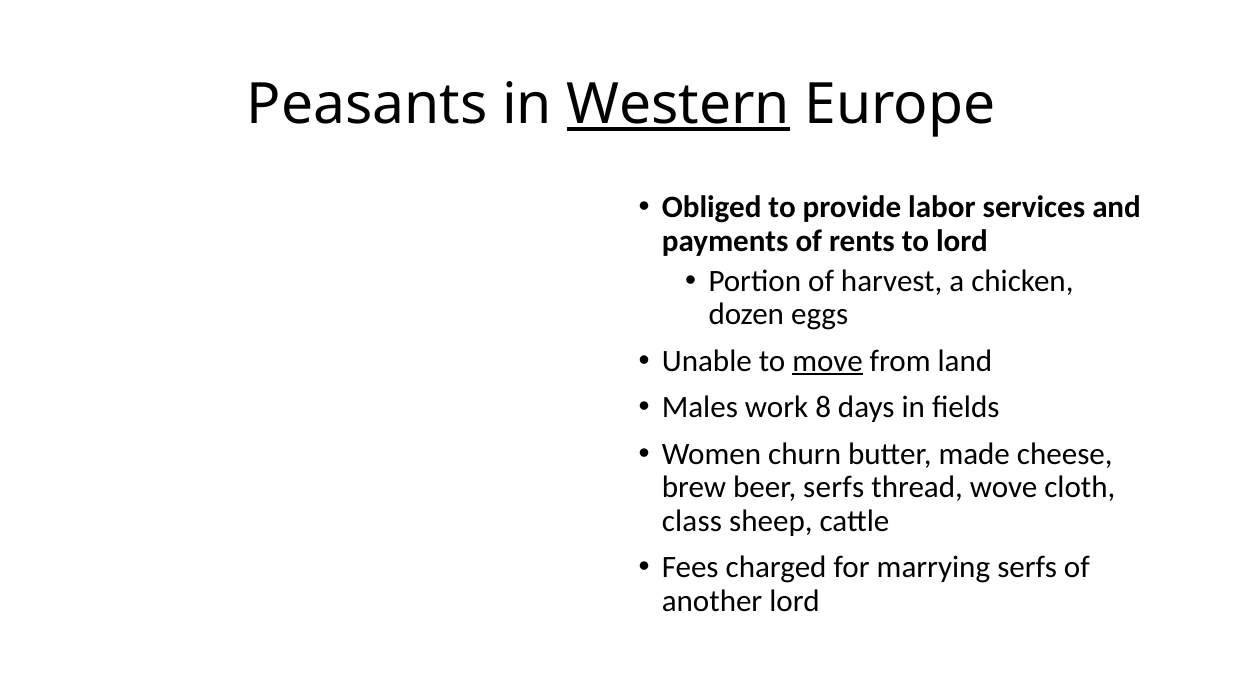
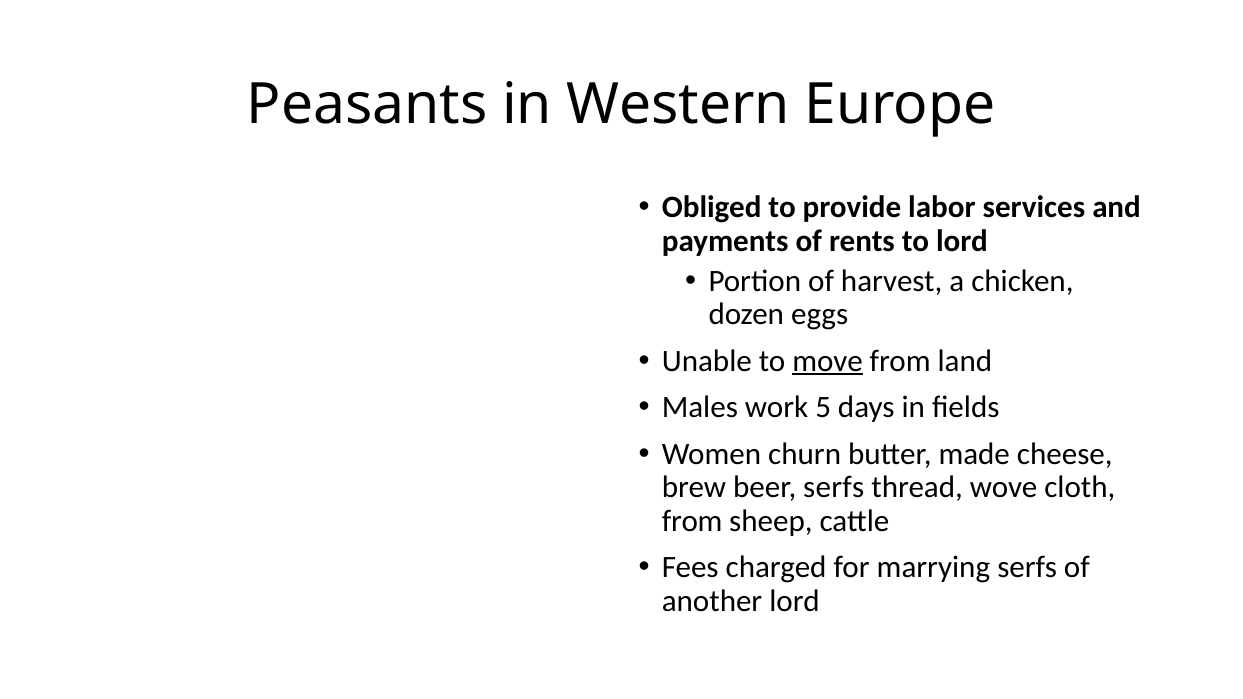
Western underline: present -> none (678, 104)
8: 8 -> 5 (823, 407)
class: class -> from (692, 521)
